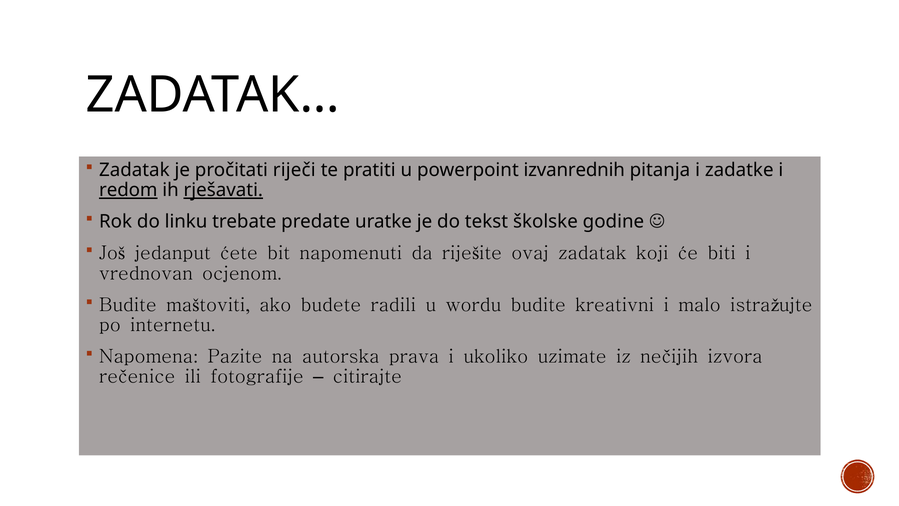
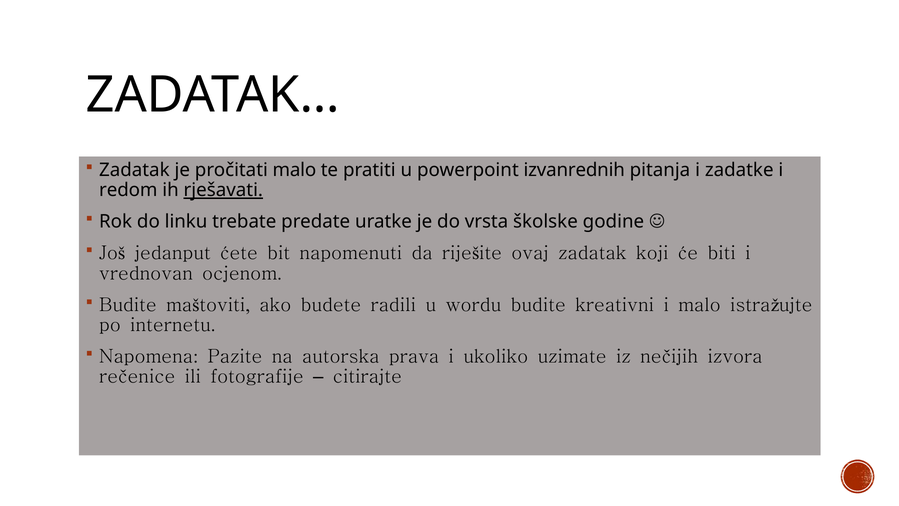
pročitati riječi: riječi -> malo (294, 170)
redom underline: present -> none (128, 190)
tekst: tekst -> vrsta (487, 221)
